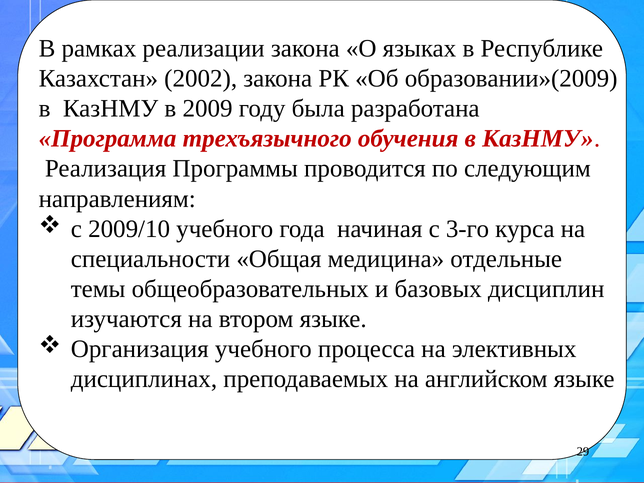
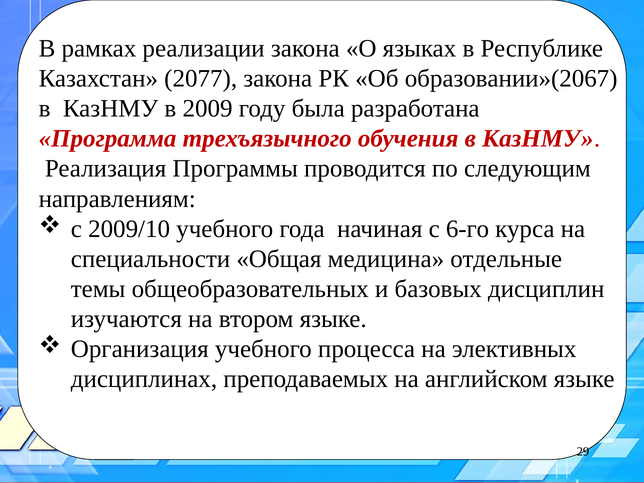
2002: 2002 -> 2077 (201, 78)
образовании»(2009: образовании»(2009 -> образовании»(2067 (511, 78)
3-го: 3-го -> 6-го (468, 229)
